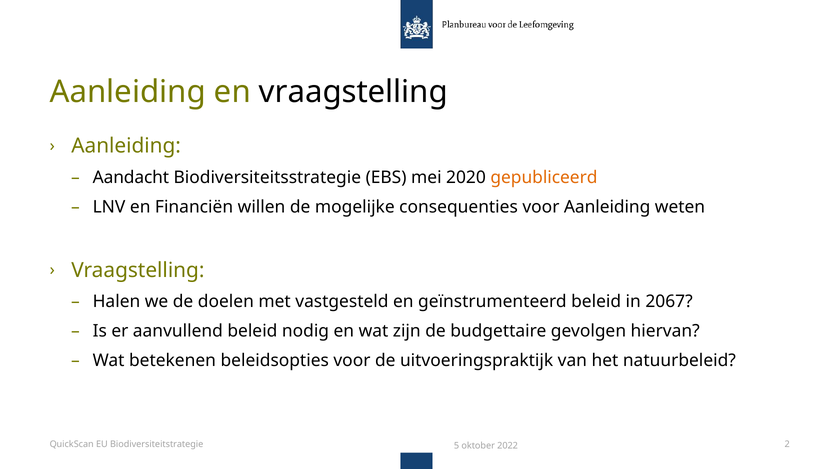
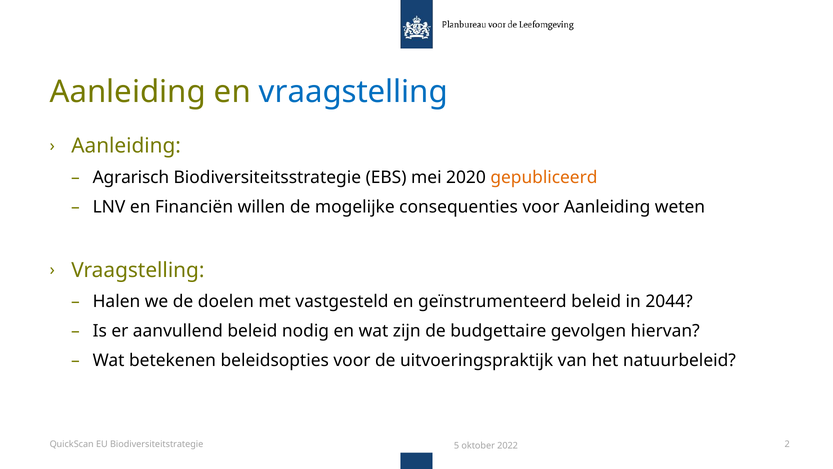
vraagstelling colour: black -> blue (353, 92)
Aandacht: Aandacht -> Agrarisch (131, 177)
2067: 2067 -> 2044 (669, 301)
